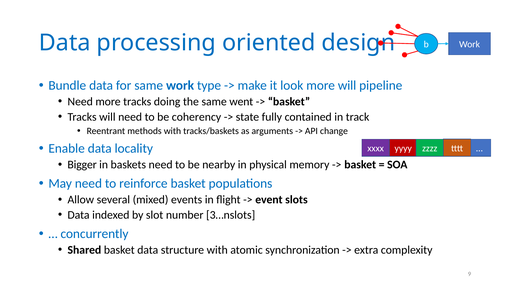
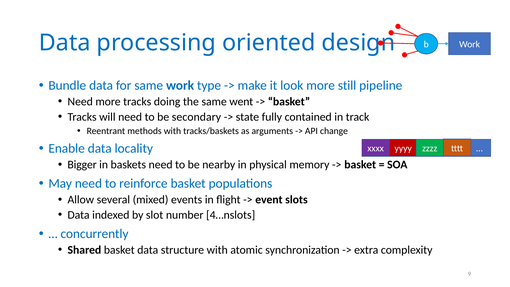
more will: will -> still (347, 85)
coherency: coherency -> secondary (196, 117)
3…nslots: 3…nslots -> 4…nslots (231, 215)
